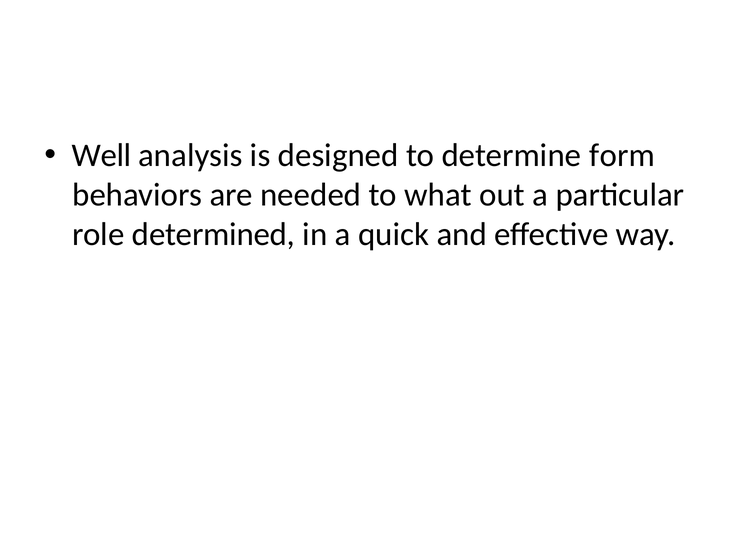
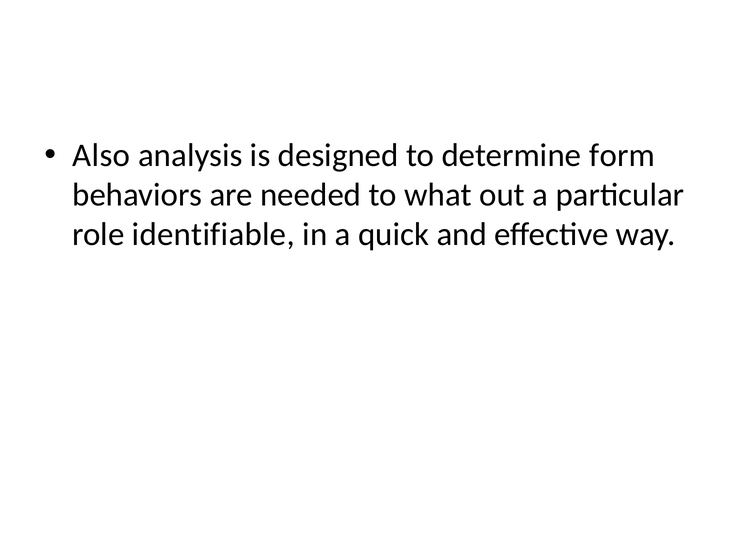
Well: Well -> Also (101, 155)
determined: determined -> identifiable (213, 235)
